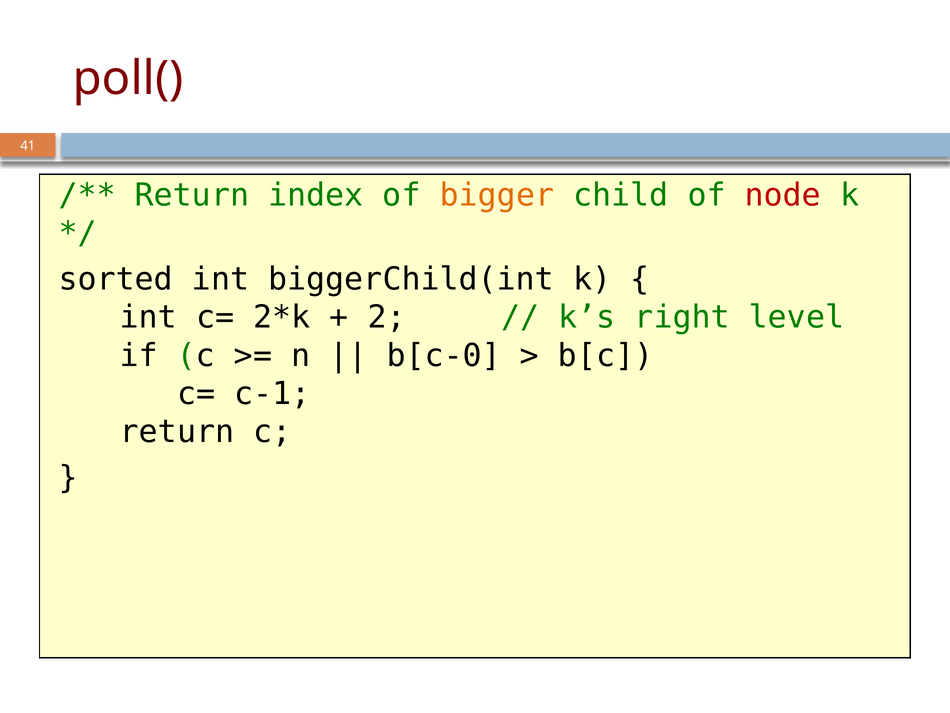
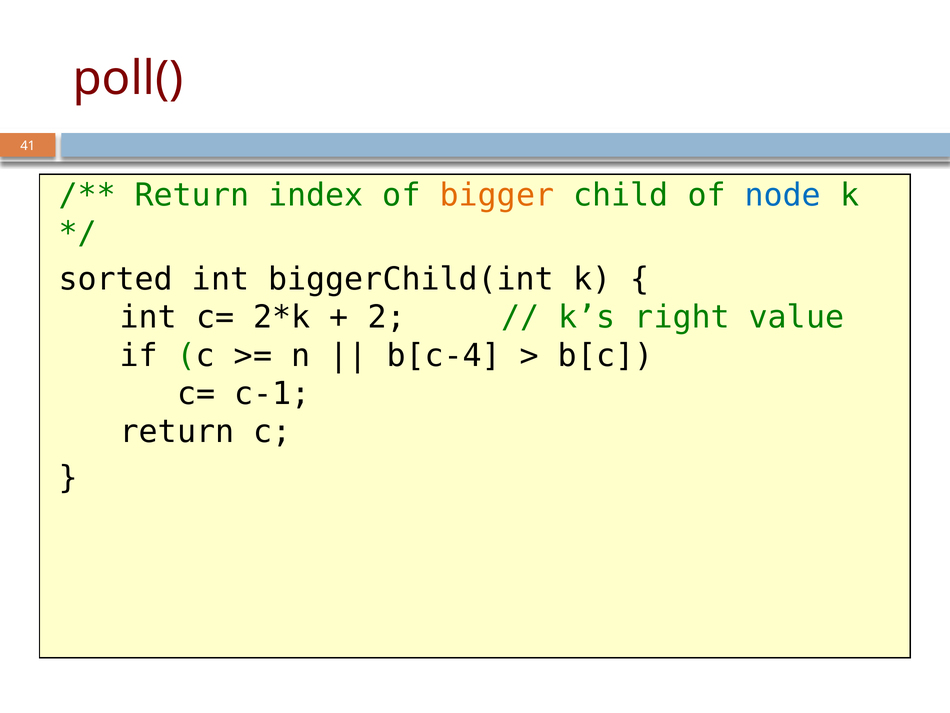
node colour: red -> blue (783, 195)
level: level -> value (797, 317)
b[c-0: b[c-0 -> b[c-4 (444, 355)
